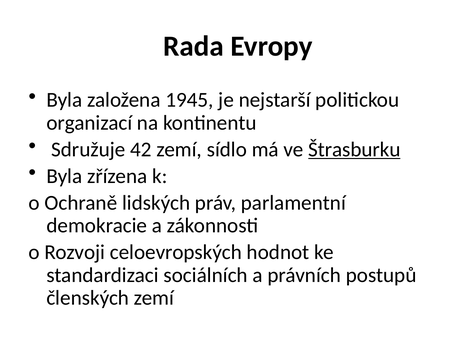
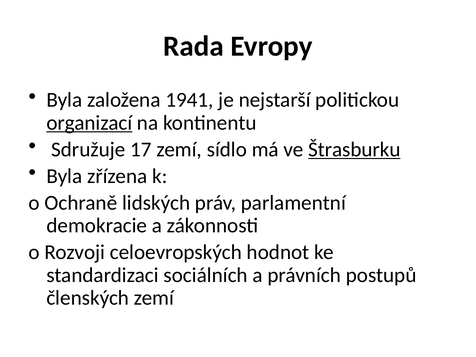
1945: 1945 -> 1941 (189, 100)
organizací underline: none -> present (89, 123)
42: 42 -> 17 (141, 149)
